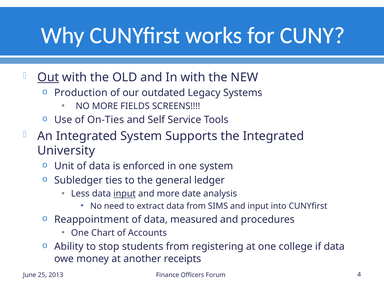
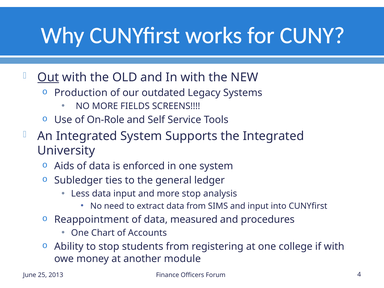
On-Ties: On-Ties -> On-Role (106, 120)
Unit: Unit -> Aids (64, 166)
input underline: present -> none (125, 194)
more date: date -> stop (191, 194)
if data: data -> with (334, 247)
receipts: receipts -> module (182, 259)
